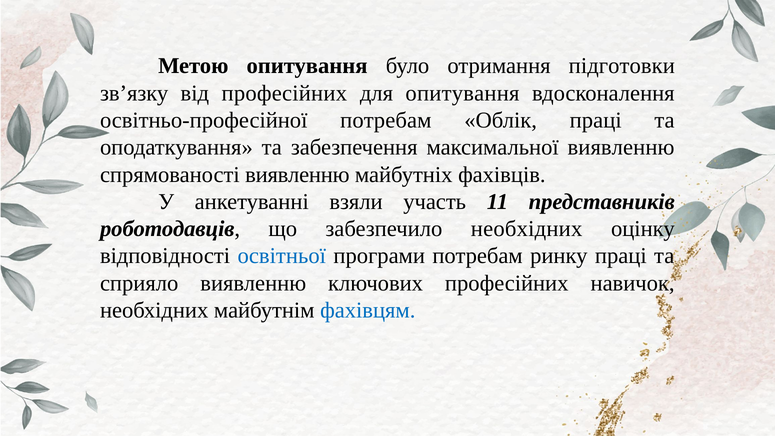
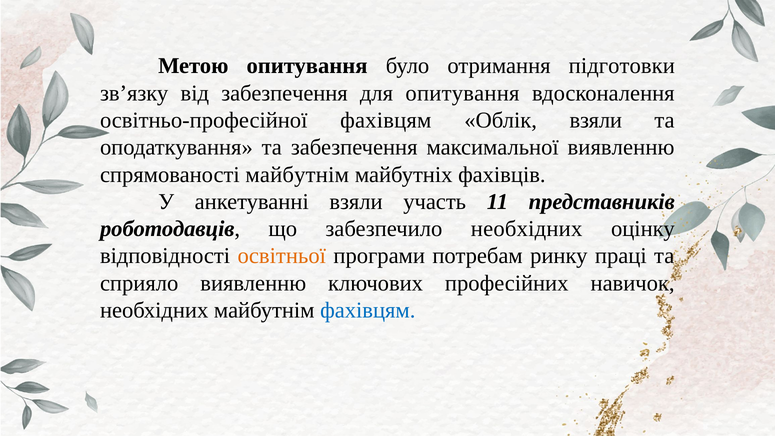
від професійних: професійних -> забезпечення (284, 93)
освітньо-професійної потребам: потребам -> фахівцям (386, 120)
Облік праці: праці -> взяли (596, 120)
спрямованості виявленню: виявленню -> майбутнім (297, 175)
освітньої colour: blue -> orange (282, 256)
